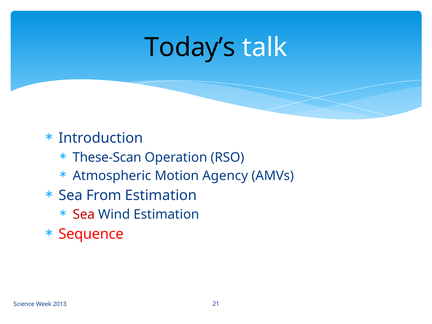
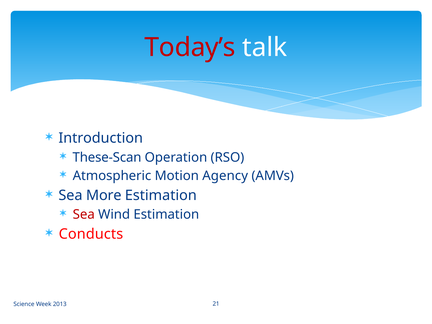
Today’s colour: black -> red (190, 47)
From: From -> More (104, 195)
Sequence: Sequence -> Conducts (91, 234)
